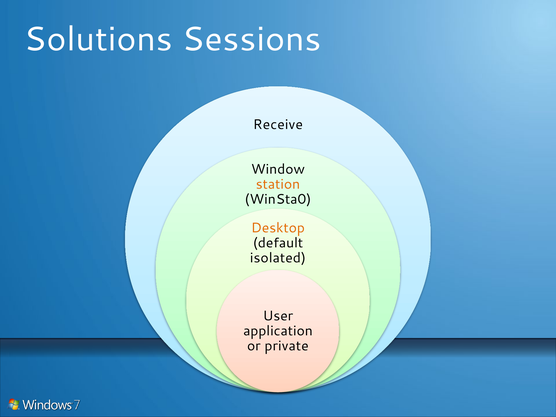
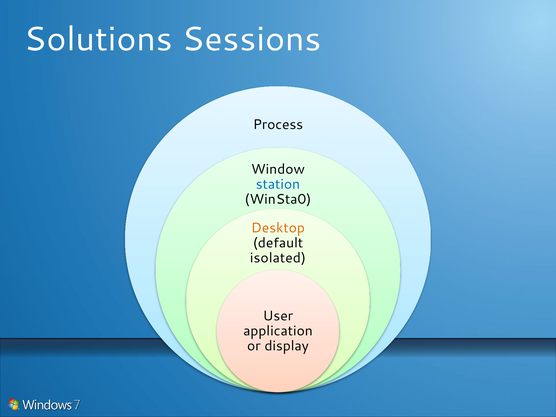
Receive: Receive -> Process (278, 125)
station colour: orange -> blue (278, 184)
private: private -> display (287, 346)
